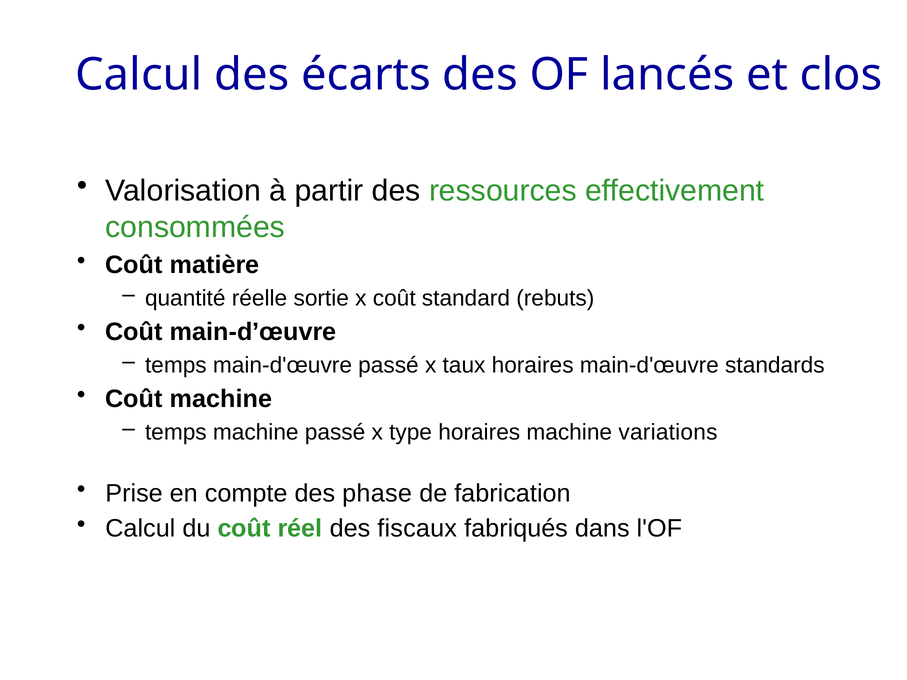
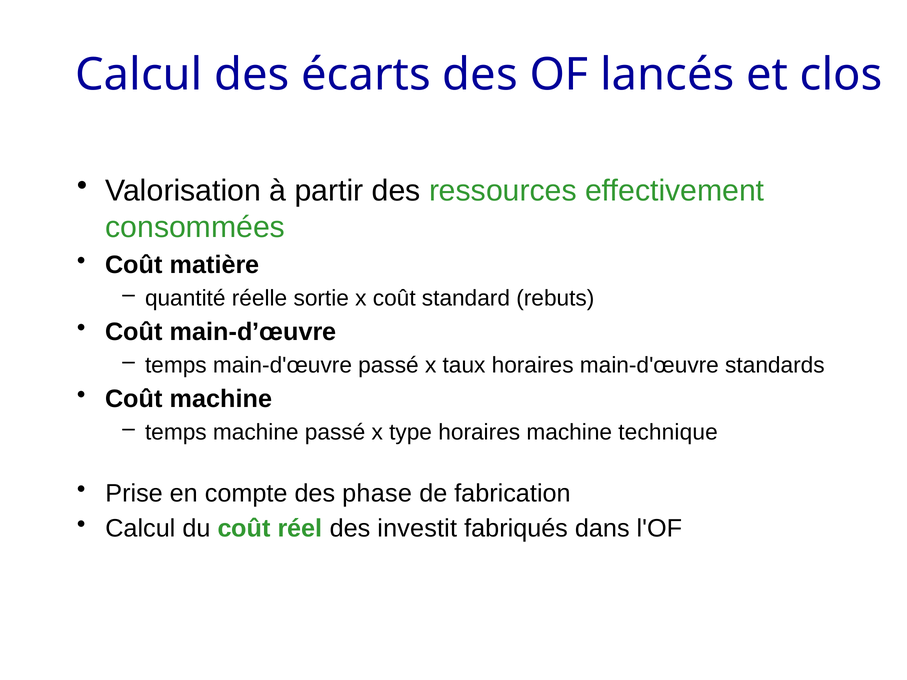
variations: variations -> technique (668, 432)
fiscaux: fiscaux -> investit (417, 529)
